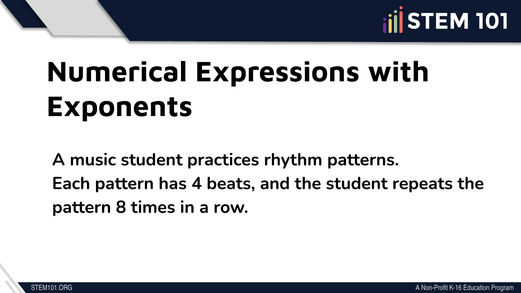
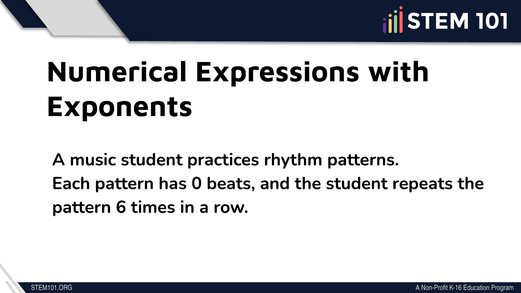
4: 4 -> 0 (197, 183)
8: 8 -> 6 (121, 207)
